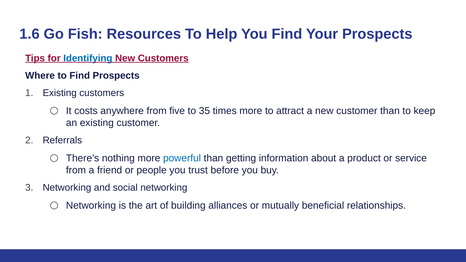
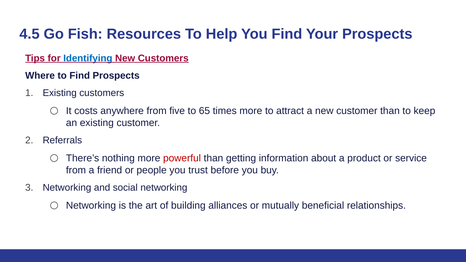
1.6: 1.6 -> 4.5 (29, 34)
35: 35 -> 65 (204, 111)
powerful colour: blue -> red (182, 158)
